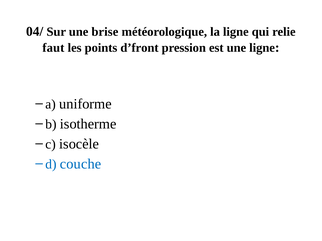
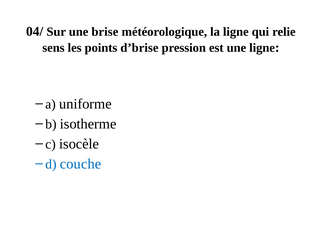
faut: faut -> sens (53, 48)
d’front: d’front -> d’brise (139, 48)
